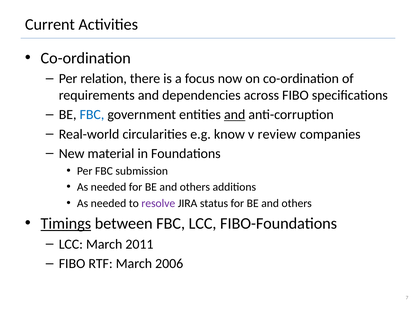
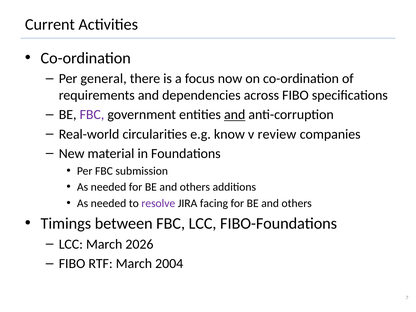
relation: relation -> general (104, 79)
FBC colour: blue -> purple (92, 115)
status: status -> facing (214, 203)
Timings underline: present -> none (66, 223)
2011: 2011 -> 2026 (139, 244)
2006: 2006 -> 2004 (169, 264)
